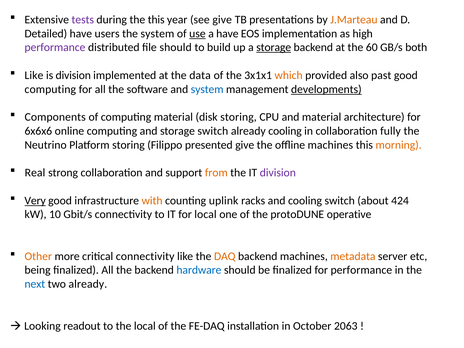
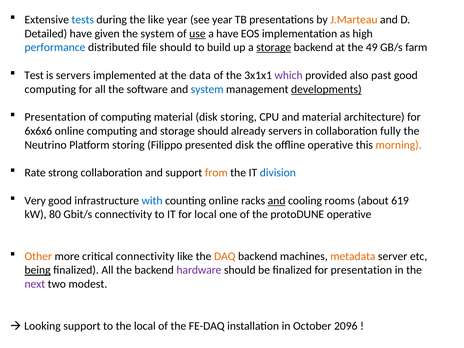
tests colour: purple -> blue (83, 20)
the this: this -> like (156, 20)
see give: give -> year (222, 20)
users: users -> given (107, 34)
performance colour: purple -> blue (55, 47)
60: 60 -> 49 (372, 47)
both: both -> farm (416, 47)
Like: Like -> Test (34, 75)
is division: division -> servers (73, 75)
which colour: orange -> purple (289, 75)
Components: Components -> Presentation (55, 117)
storage switch: switch -> should (213, 131)
already cooling: cooling -> servers (285, 131)
presented give: give -> disk (245, 145)
offline machines: machines -> operative (330, 145)
Real: Real -> Rate (35, 173)
division colour: purple -> blue (278, 173)
Very underline: present -> none (35, 201)
with colour: orange -> blue (152, 201)
counting uplink: uplink -> online (224, 201)
and underline: none -> present (277, 201)
cooling switch: switch -> rooms (340, 201)
424: 424 -> 619 (400, 201)
10: 10 -> 80 (55, 214)
being underline: none -> present (38, 270)
hardware colour: blue -> purple (199, 270)
for performance: performance -> presentation (361, 270)
next colour: blue -> purple (35, 284)
two already: already -> modest (88, 284)
Looking readout: readout -> support (82, 326)
2063: 2063 -> 2096 (346, 326)
